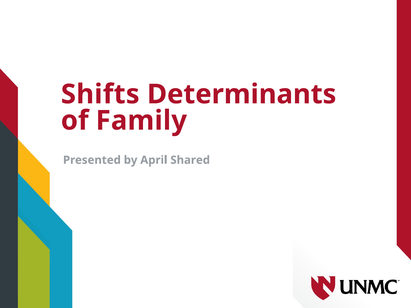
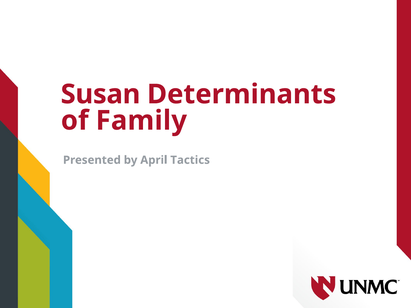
Shifts: Shifts -> Susan (101, 94)
Shared: Shared -> Tactics (190, 160)
